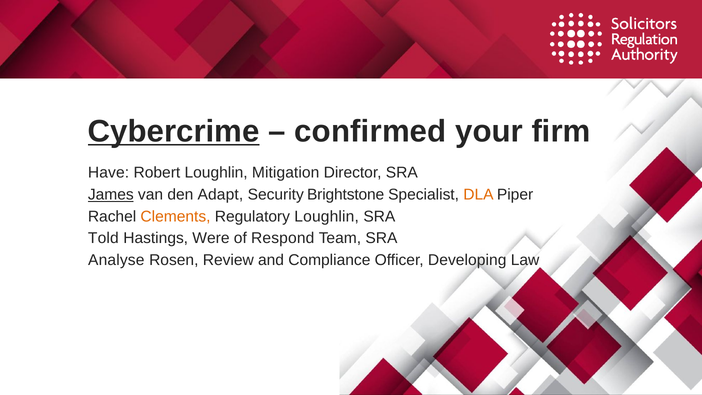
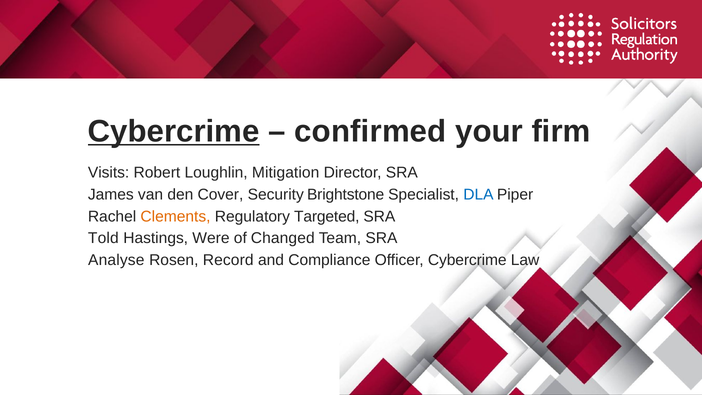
Have: Have -> Visits (109, 173)
James underline: present -> none (111, 195)
Adapt: Adapt -> Cover (220, 195)
DLA colour: orange -> blue (478, 195)
Regulatory Loughlin: Loughlin -> Targeted (327, 216)
Respond: Respond -> Changed (283, 238)
Review: Review -> Record (228, 260)
Officer Developing: Developing -> Cybercrime (467, 260)
